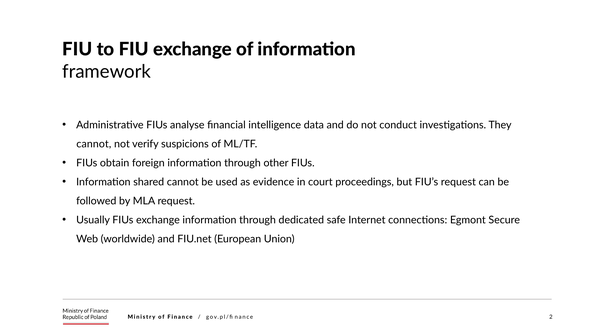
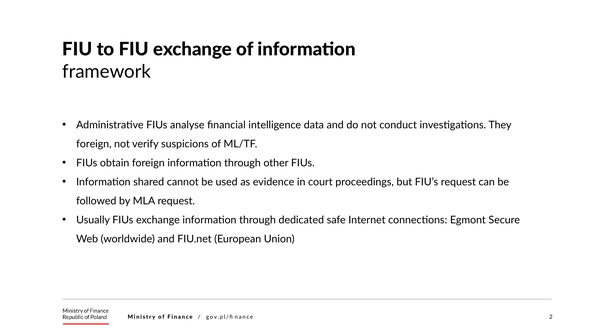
cannot: cannot -> foreign (94, 144)
